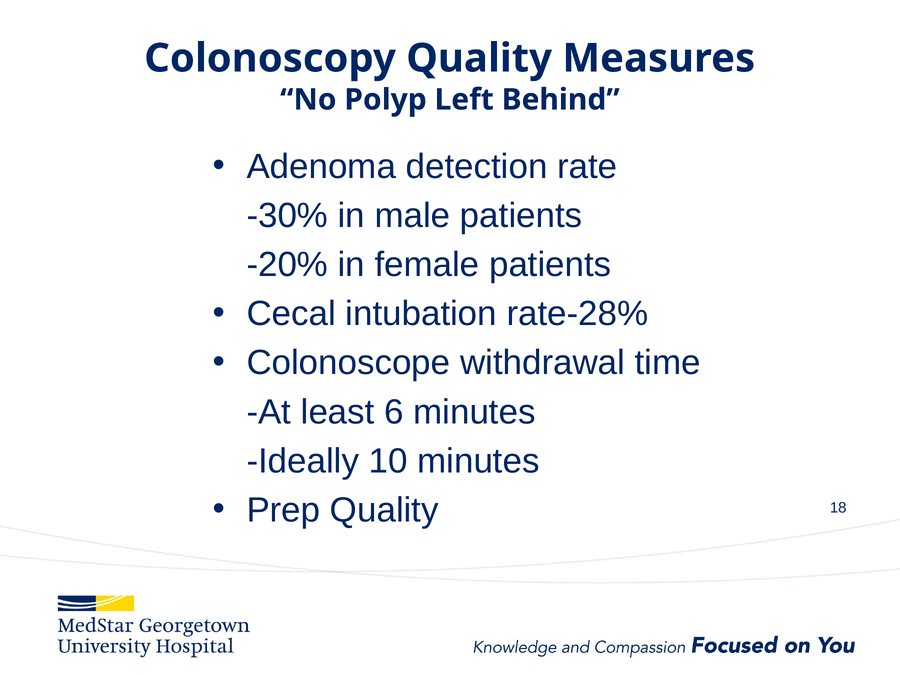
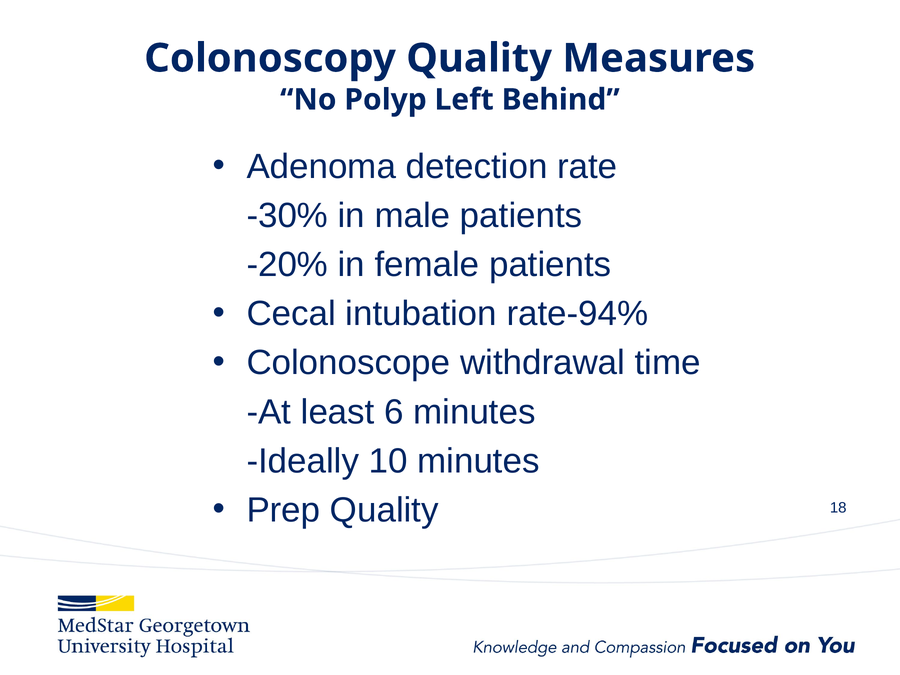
rate-28%: rate-28% -> rate-94% (577, 314)
